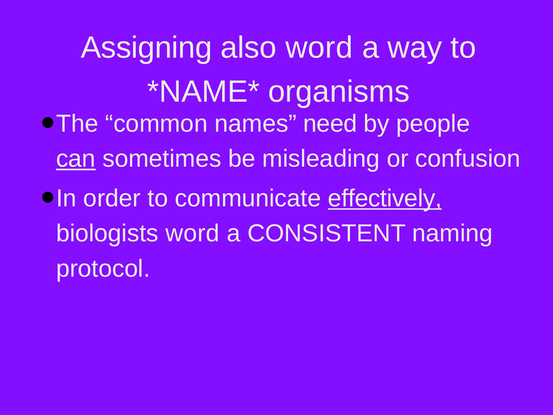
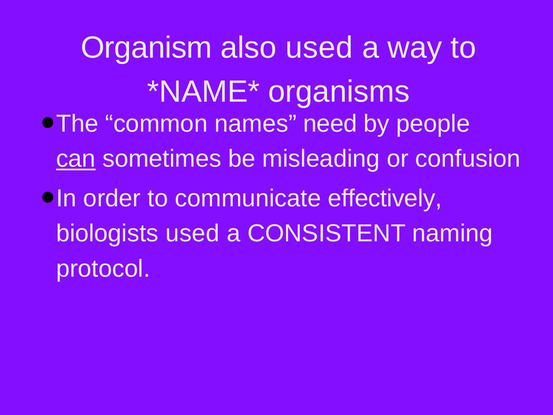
Assigning: Assigning -> Organism (146, 48)
also word: word -> used (319, 48)
effectively underline: present -> none (385, 198)
biologists word: word -> used (193, 233)
